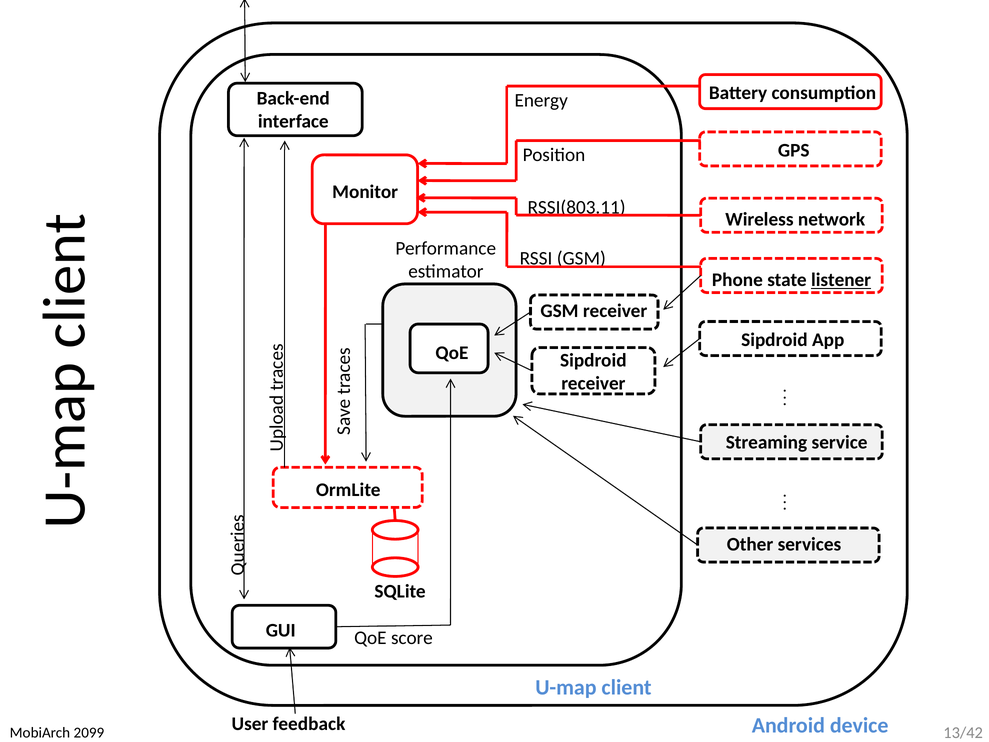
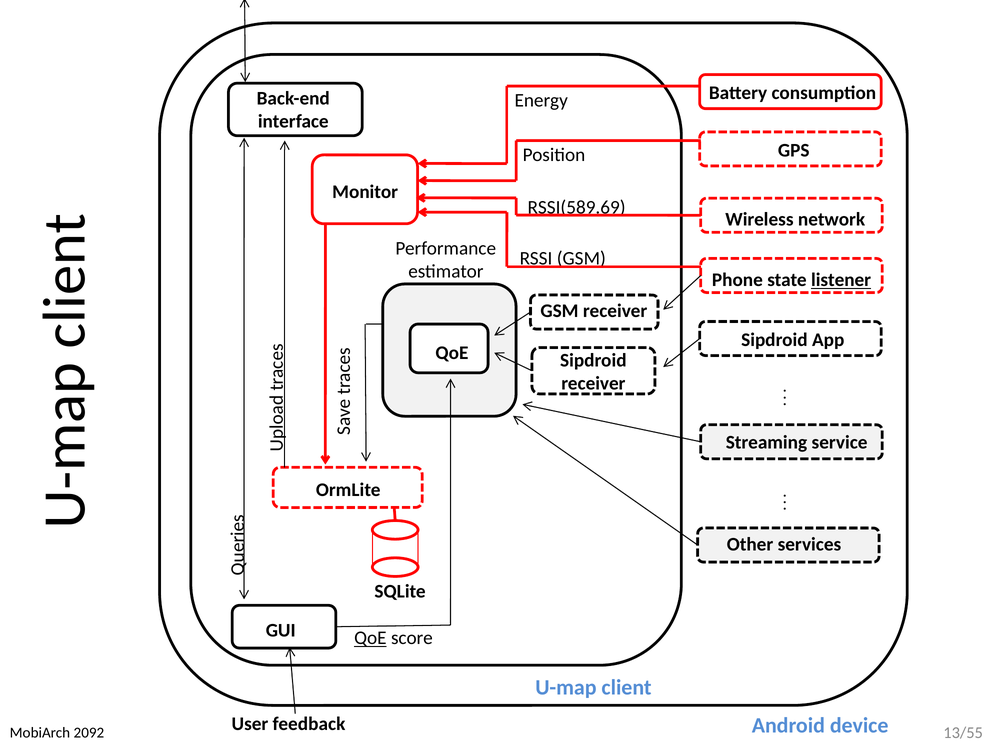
RSSI(803.11: RSSI(803.11 -> RSSI(589.69 (577, 207)
QoE underline: none -> present (370, 638)
13/42: 13/42 -> 13/55 (963, 733)
2099: 2099 -> 2092 (89, 732)
